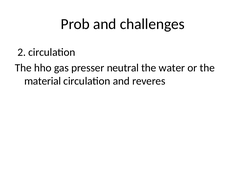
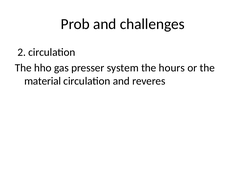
neutral: neutral -> system (123, 68)
water: water -> hours (172, 68)
